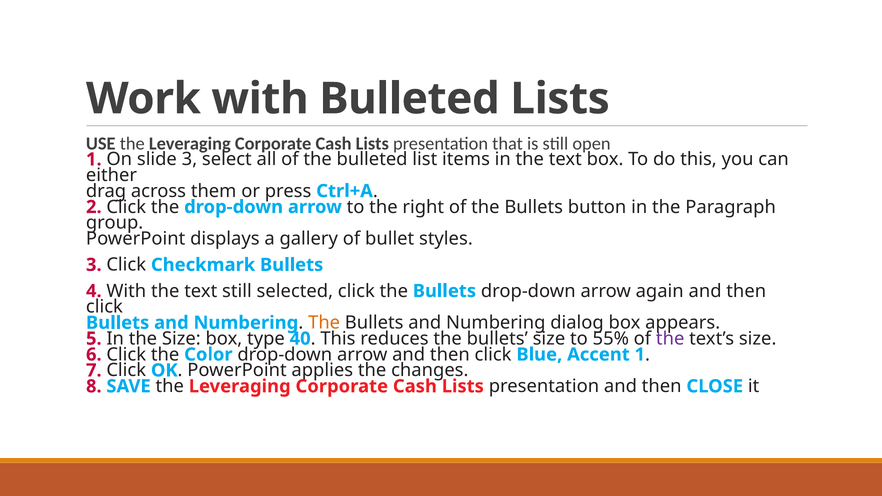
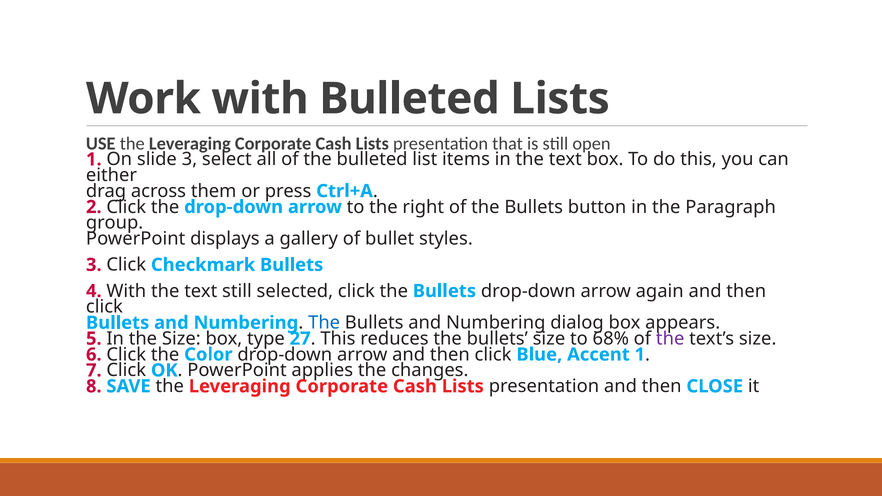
The colour: orange -> blue (324, 323)
40: 40 -> 27 (300, 339)
55%: 55% -> 68% (611, 339)
